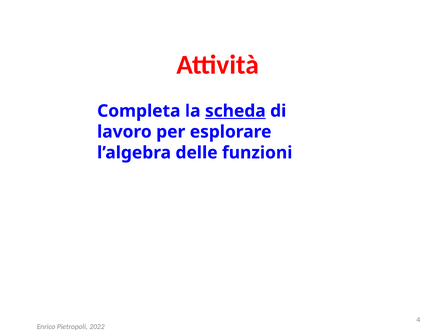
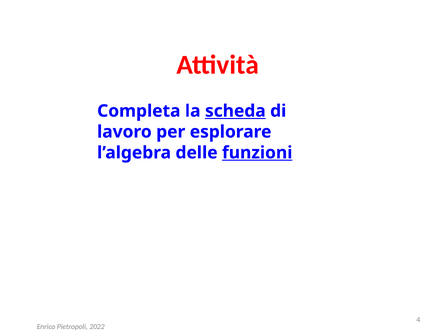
funzioni underline: none -> present (257, 153)
